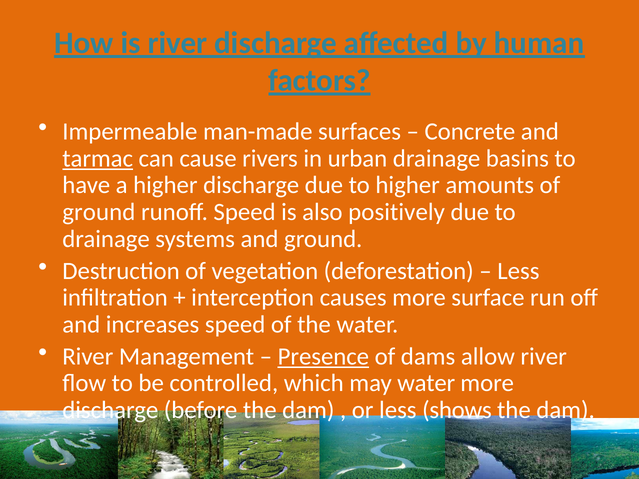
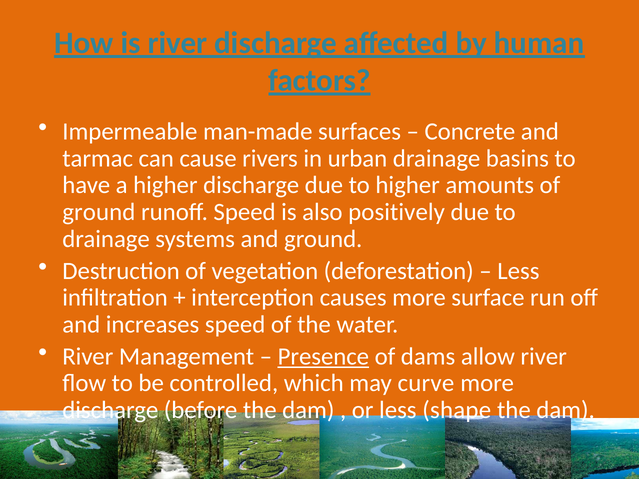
tarmac underline: present -> none (98, 159)
may water: water -> curve (426, 383)
shows: shows -> shape (457, 410)
